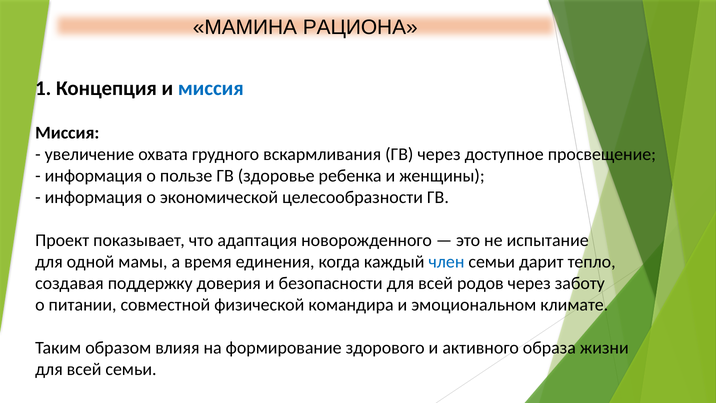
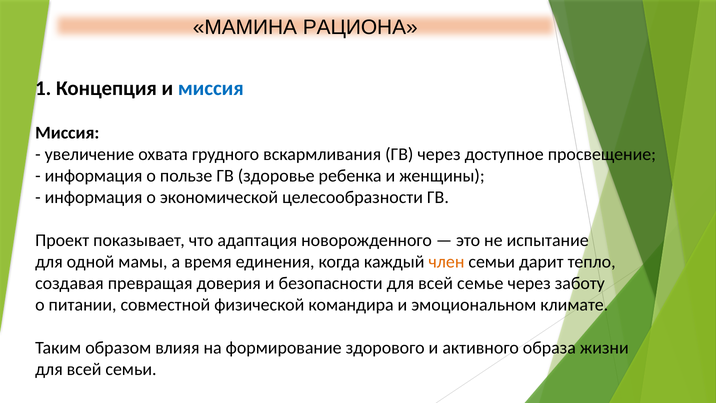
член colour: blue -> orange (446, 262)
поддержку: поддержку -> превращая (150, 283)
родов: родов -> семье (480, 283)
